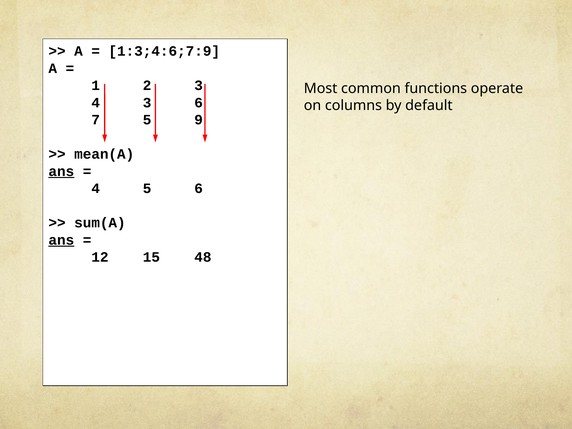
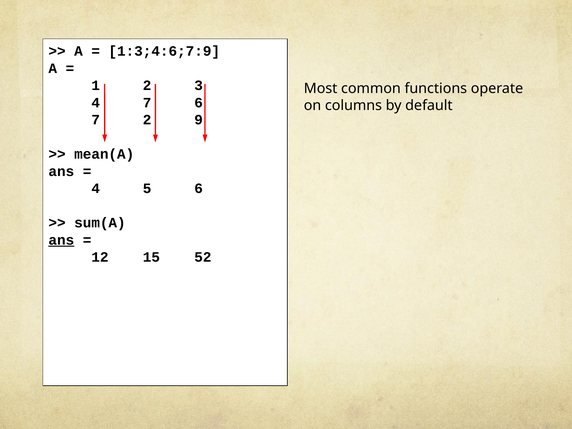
4 3: 3 -> 7 (147, 103)
7 5: 5 -> 2 (147, 120)
ans underline: present -> none (61, 171)
48: 48 -> 52 (203, 257)
